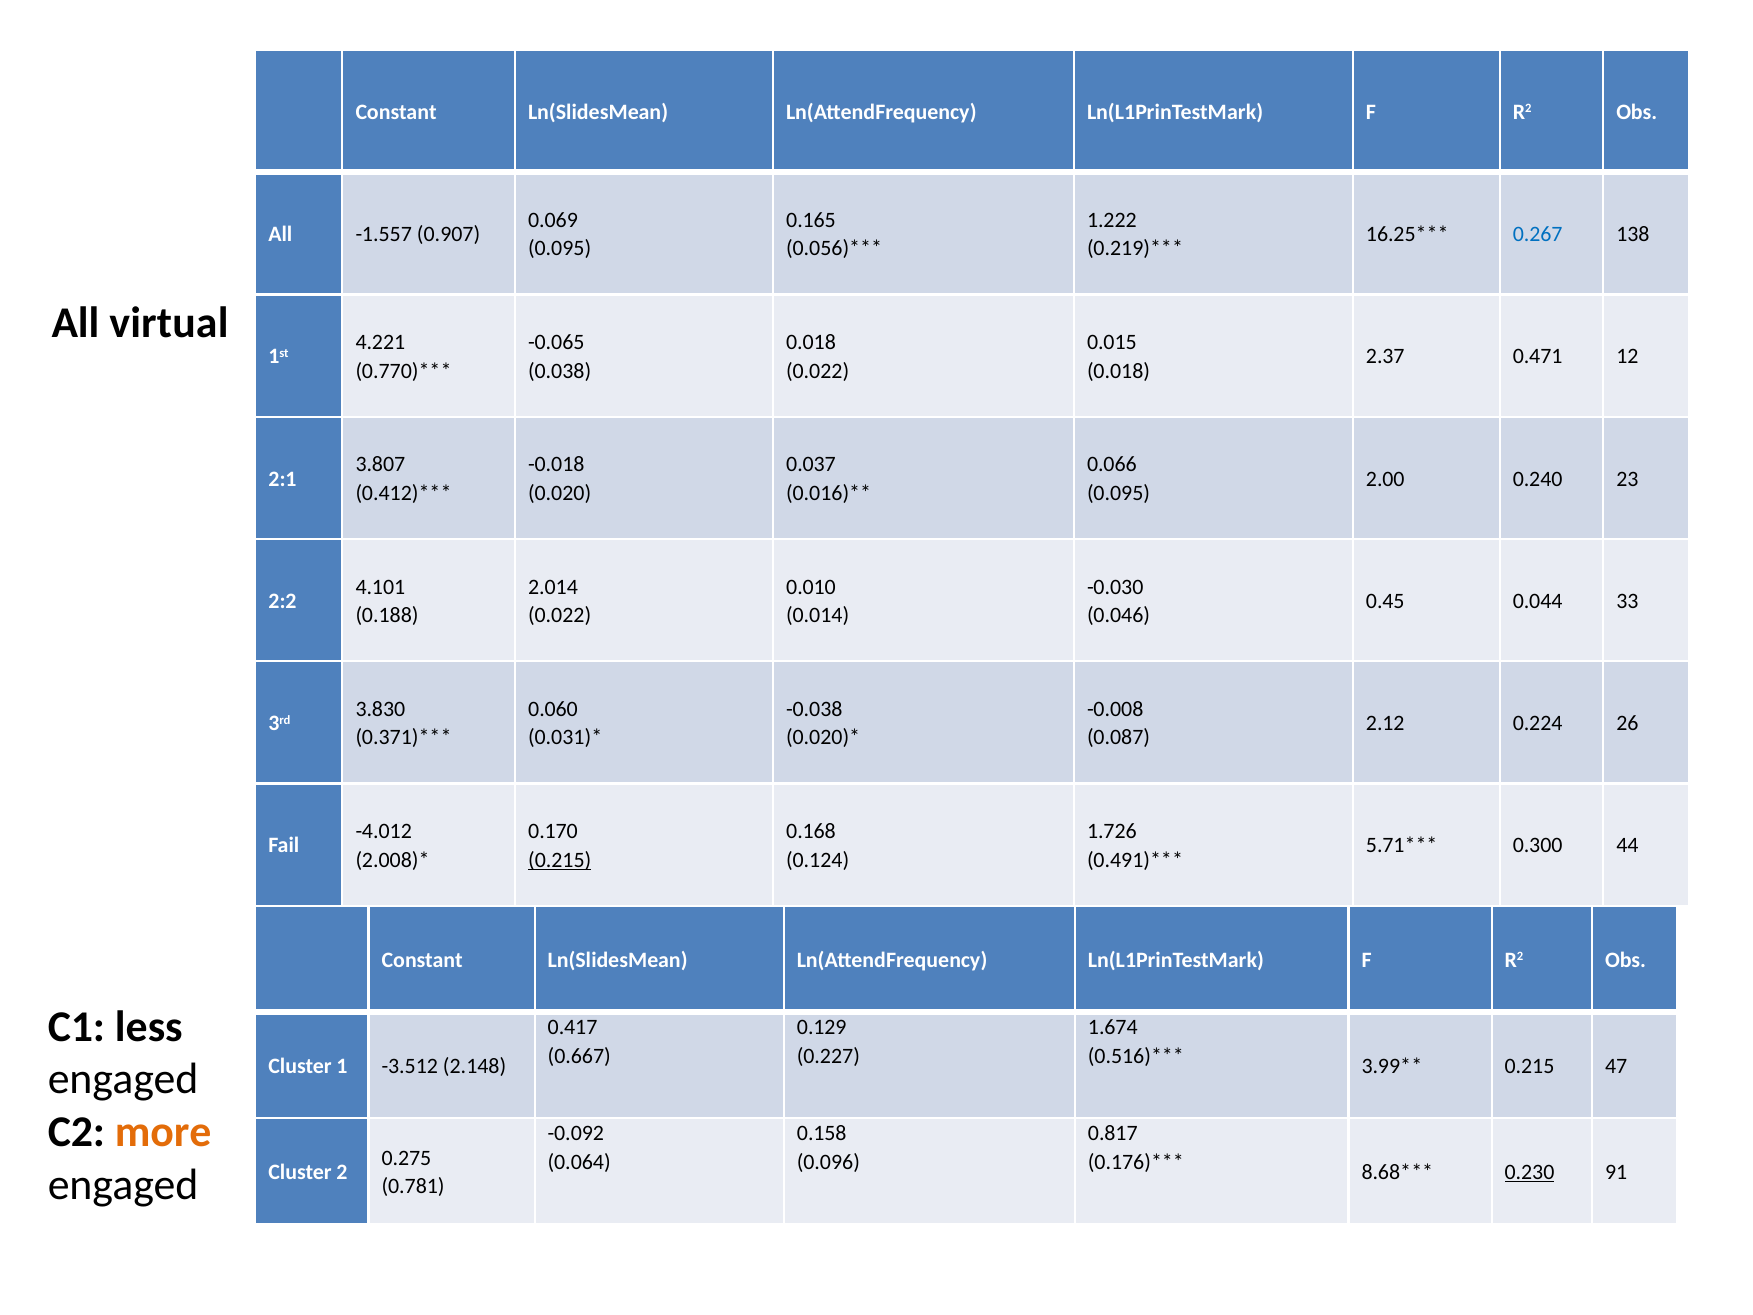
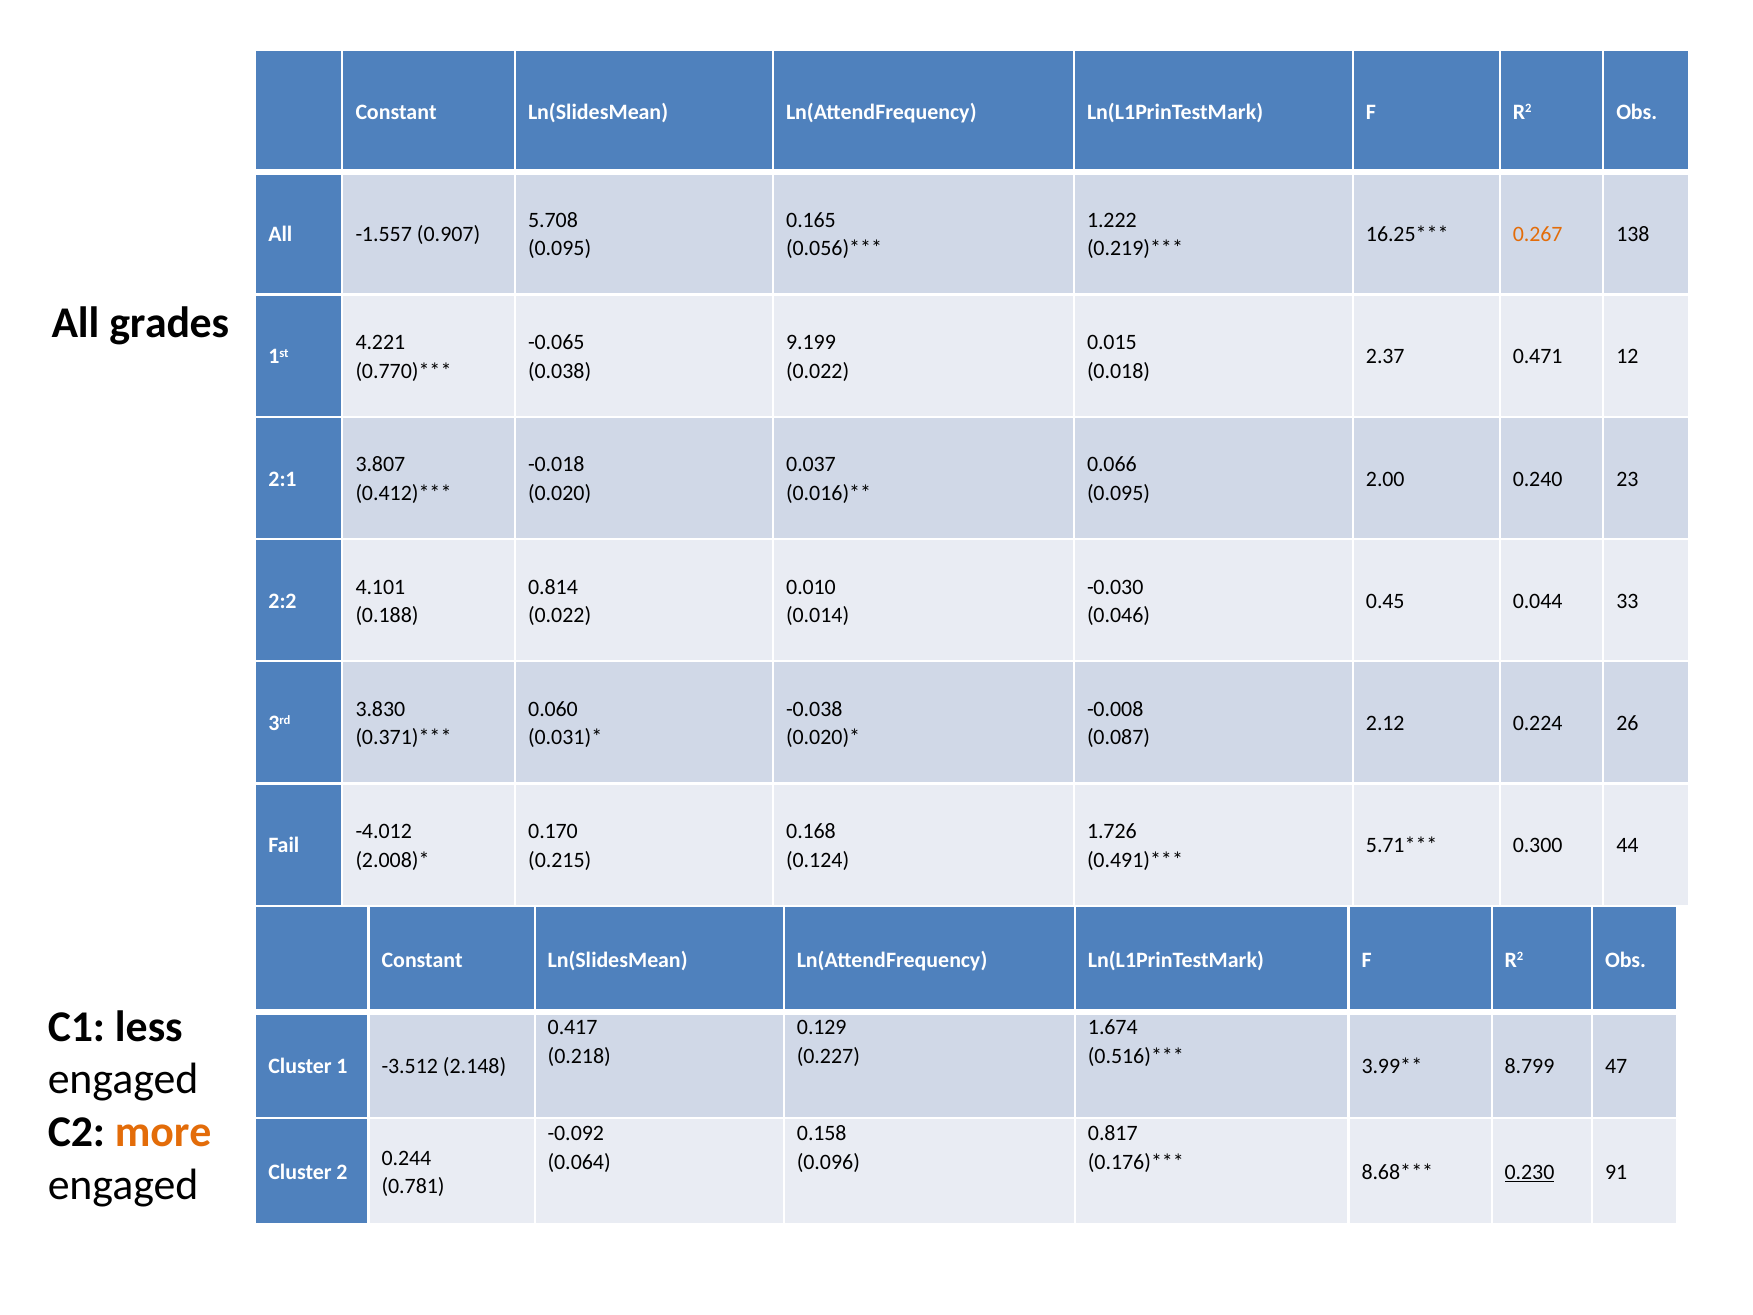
0.069: 0.069 -> 5.708 (553, 220)
0.267 colour: blue -> orange (1538, 234)
virtual: virtual -> grades (169, 323)
0.018: 0.018 -> 9.199 (811, 342)
2.014: 2.014 -> 0.814 (553, 587)
0.215 underline: present -> none (560, 860)
0.667: 0.667 -> 0.218 (579, 1056)
0.215: 0.215 -> 8.799 (1530, 1066)
0.275: 0.275 -> 0.244 (406, 1158)
